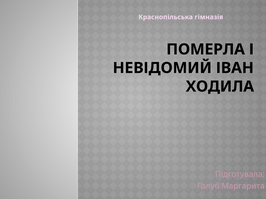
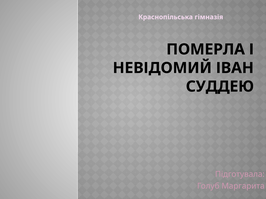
ХОДИЛА: ХОДИЛА -> СУДДЕЮ (220, 87)
